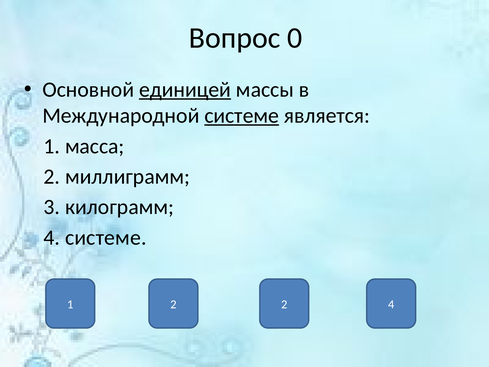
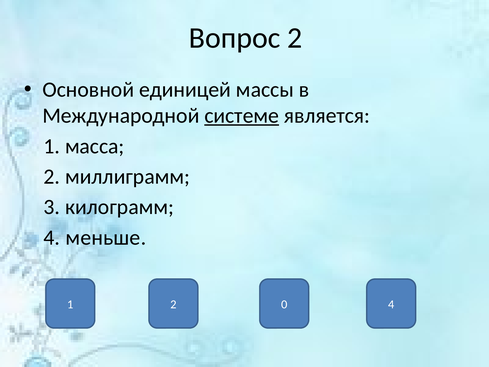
Вопрос 0: 0 -> 2 (295, 38)
единицей underline: present -> none (185, 90)
4 системе: системе -> меньше (106, 237)
2 2: 2 -> 0 (284, 304)
